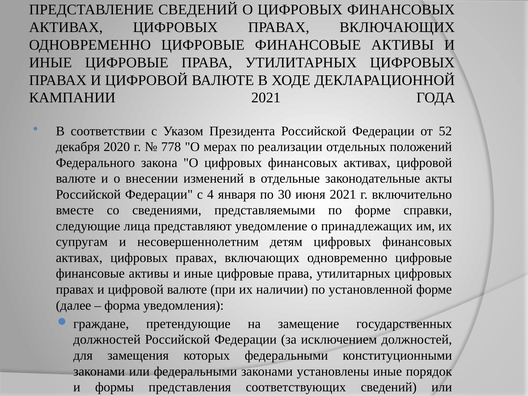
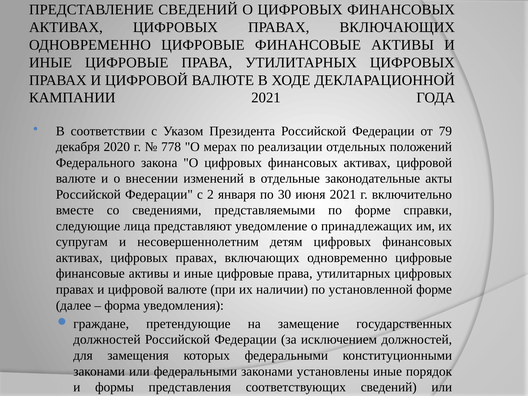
52: 52 -> 79 (445, 131)
4: 4 -> 2 (210, 194)
